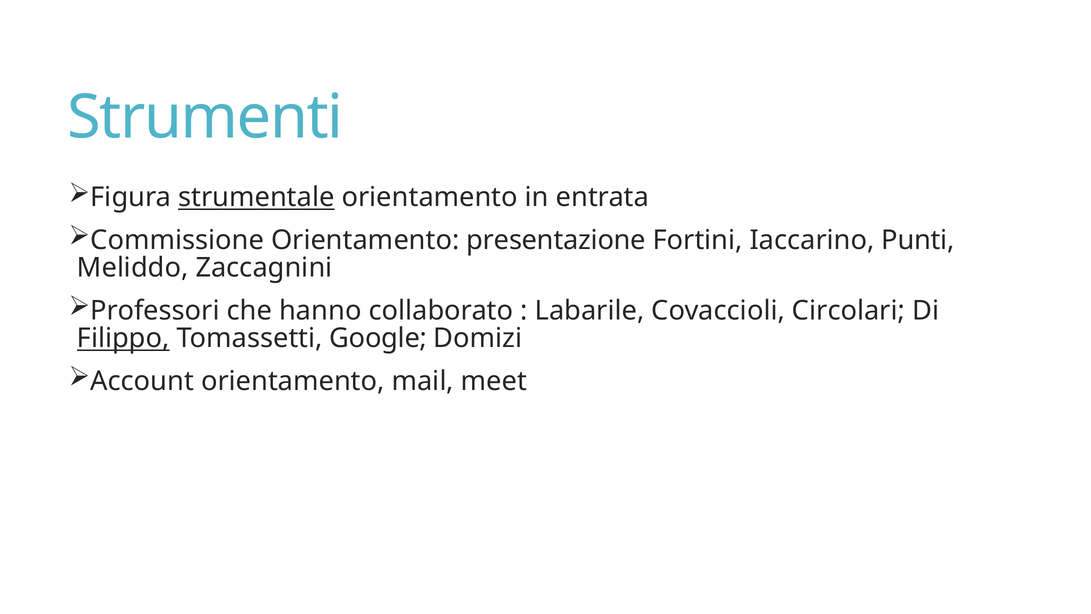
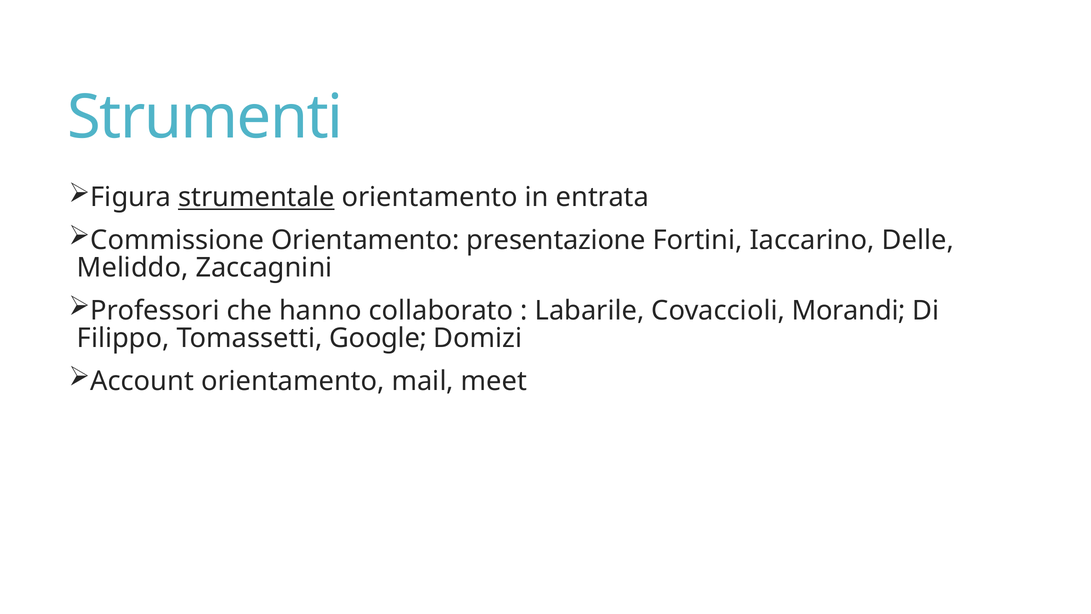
Punti: Punti -> Delle (918, 240)
Circolari: Circolari -> Morandi (849, 310)
Filippo underline: present -> none (123, 338)
